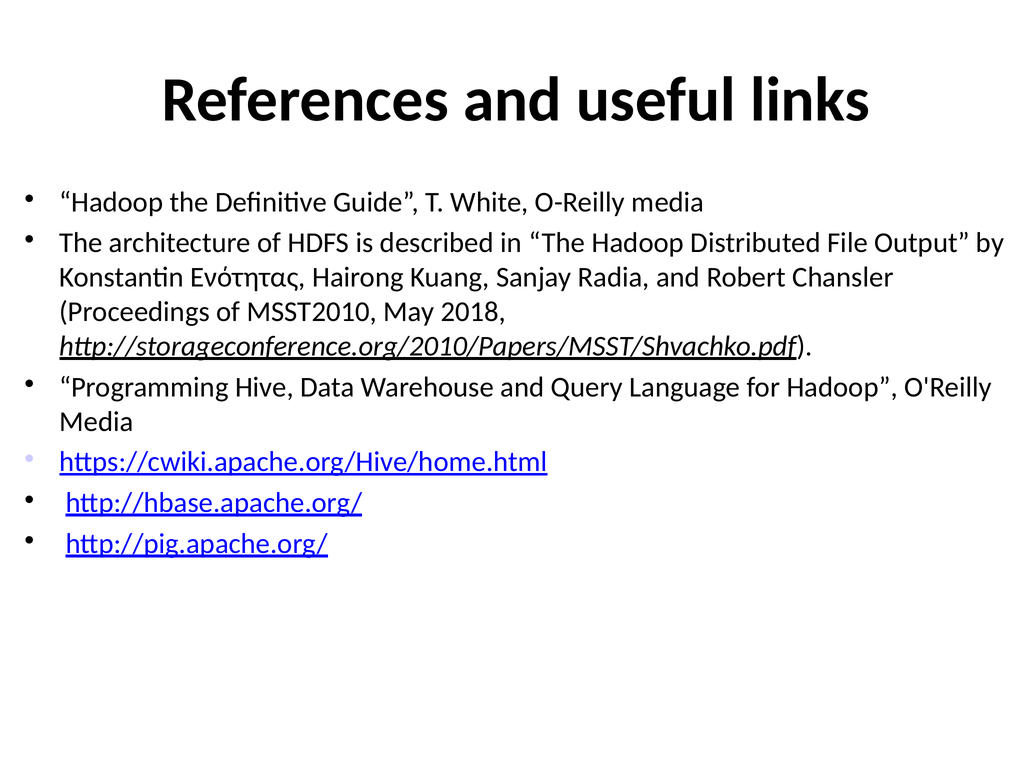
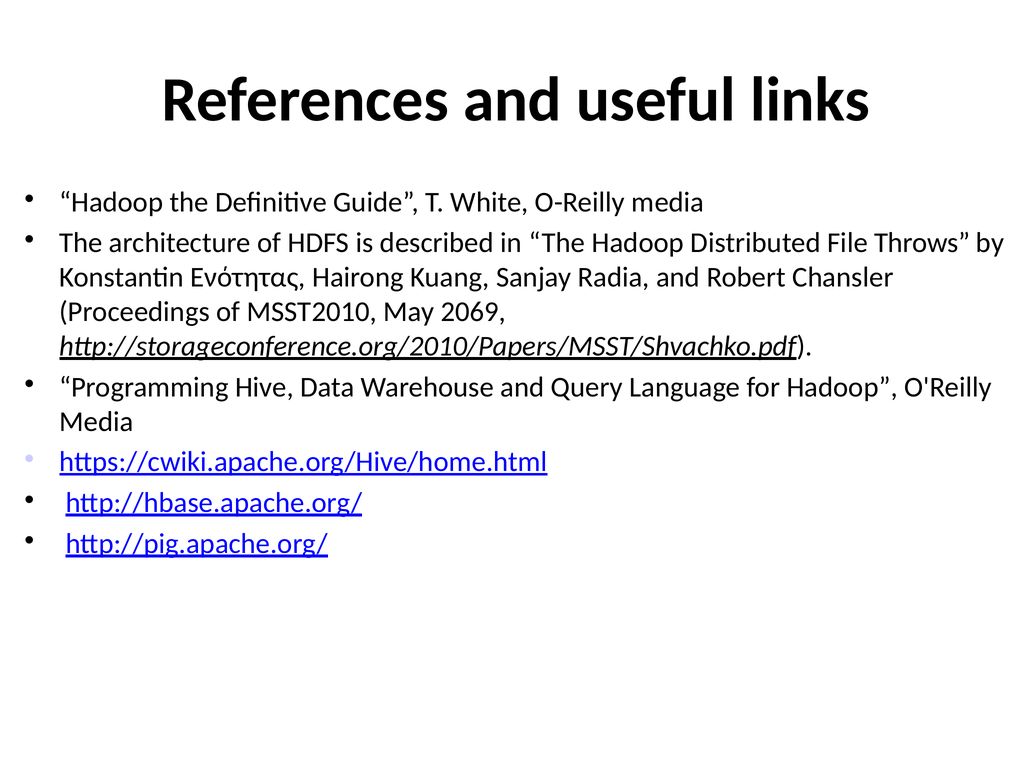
Output: Output -> Throws (922, 243)
2018: 2018 -> 2069 (473, 312)
